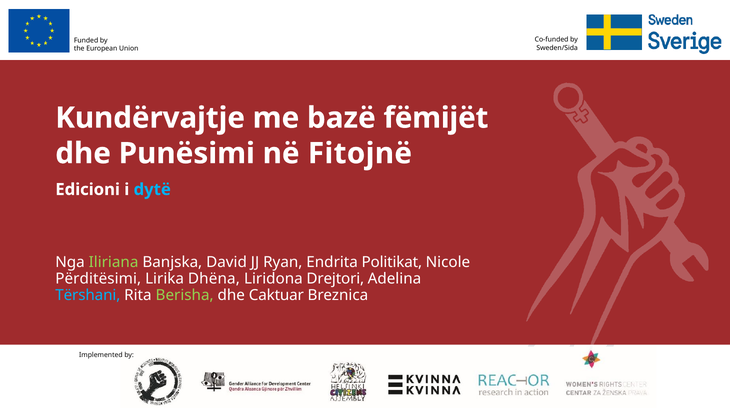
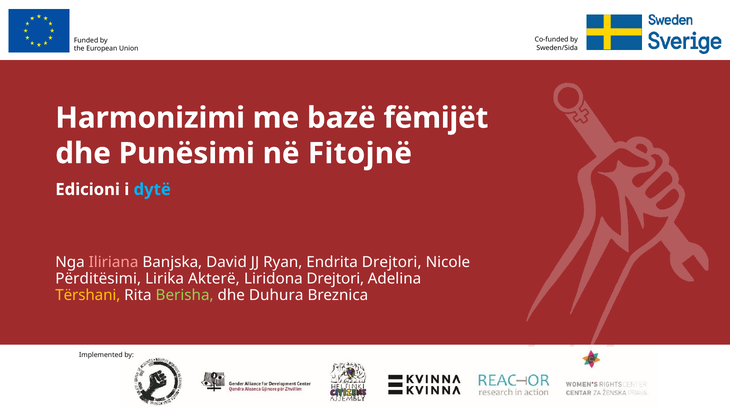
Kundërvajtje: Kundërvajtje -> Harmonizimi (150, 118)
Iliriana colour: light green -> pink (114, 263)
Endrita Politikat: Politikat -> Drejtori (392, 263)
Dhëna: Dhëna -> Akterë (214, 279)
Tërshani colour: light blue -> yellow (88, 295)
Caktuar: Caktuar -> Duhura (276, 295)
